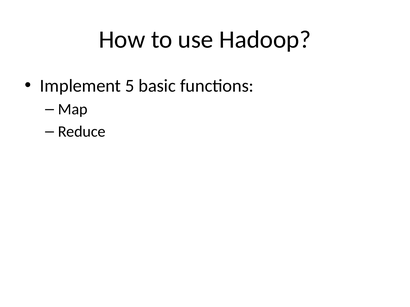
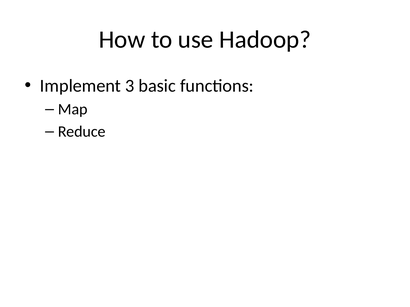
5: 5 -> 3 (130, 86)
